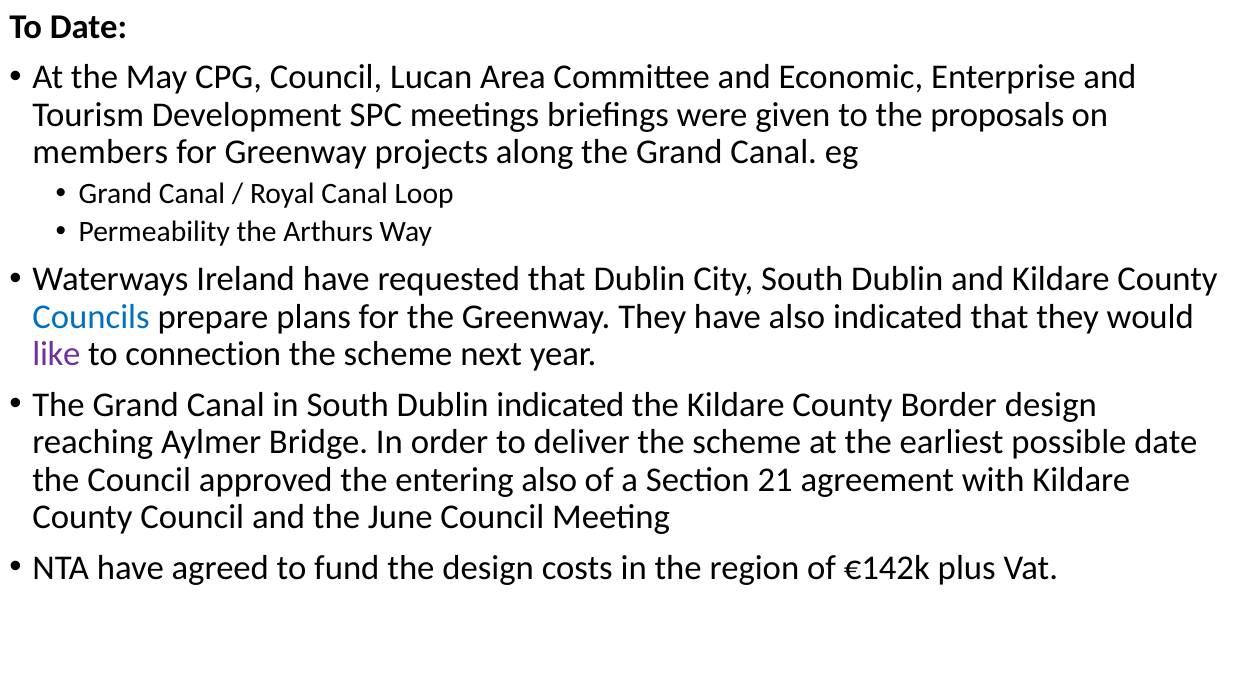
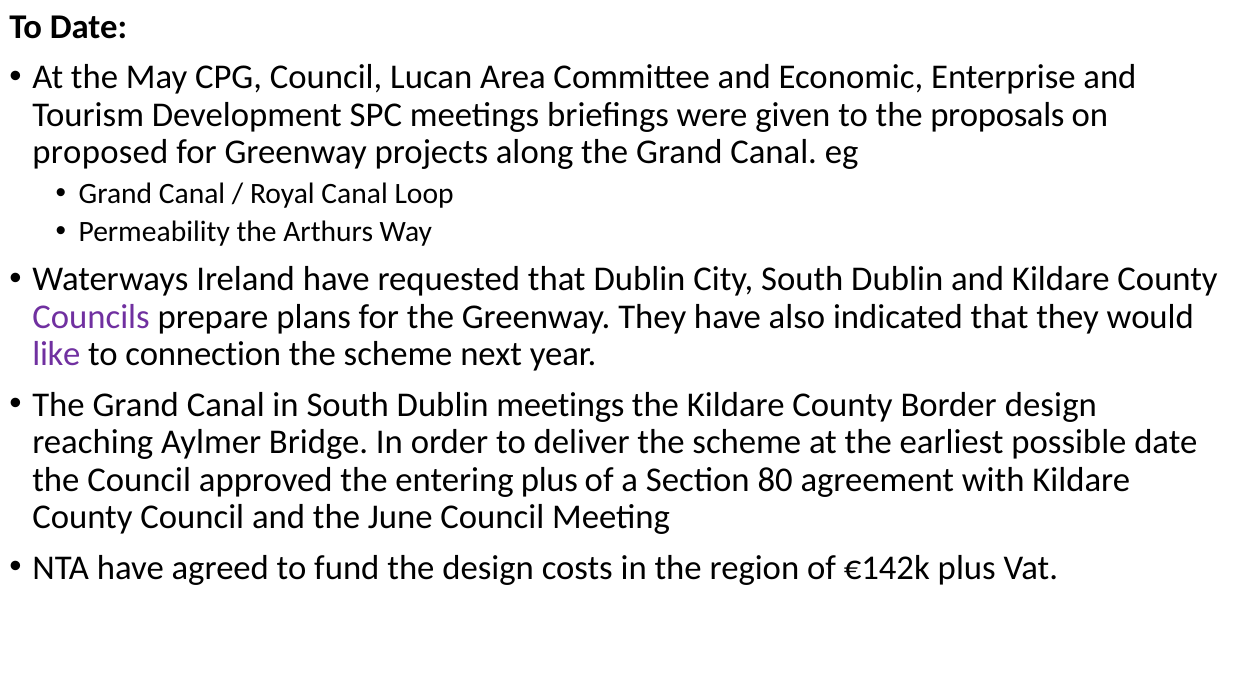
members: members -> proposed (100, 152)
Councils colour: blue -> purple (91, 317)
Dublin indicated: indicated -> meetings (560, 405)
entering also: also -> plus (549, 480)
21: 21 -> 80 (775, 480)
